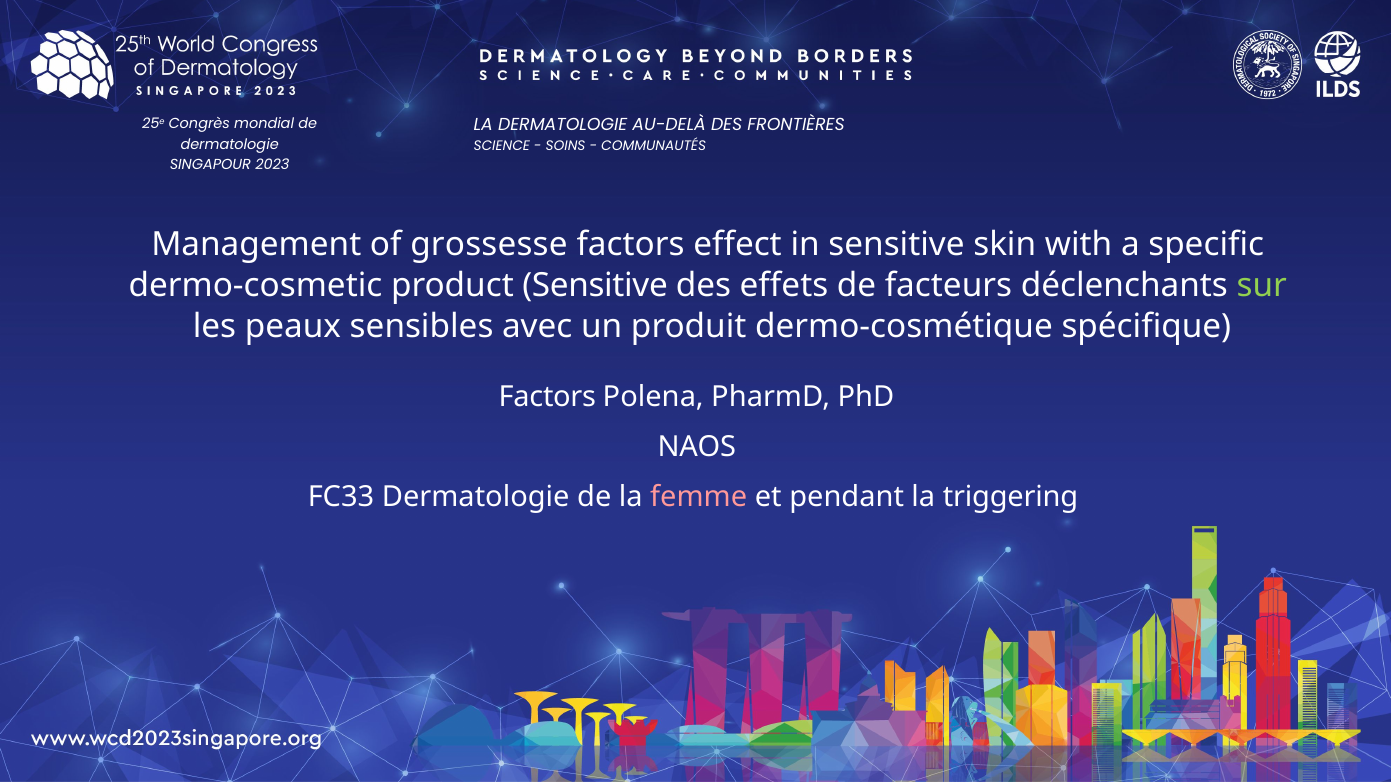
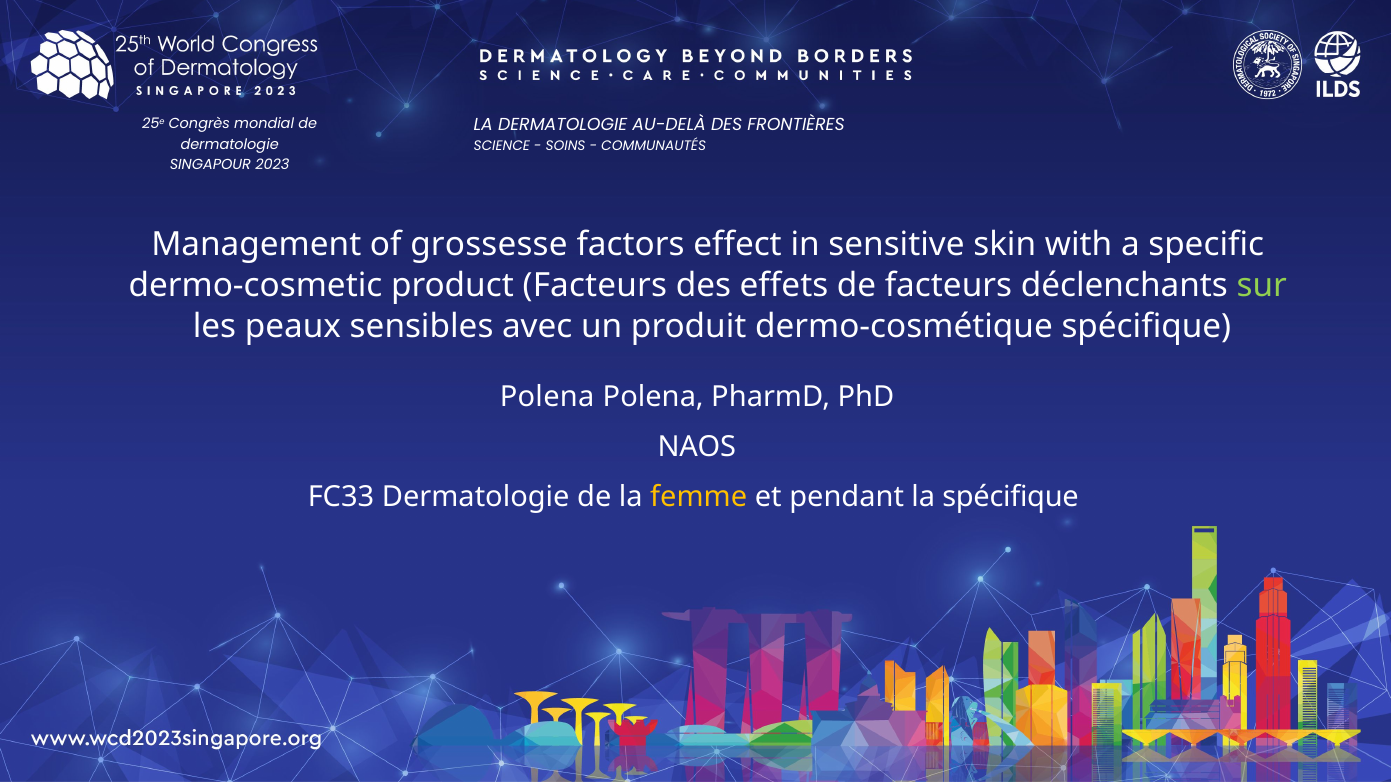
product Sensitive: Sensitive -> Facteurs (595, 286)
Factors: Factors -> Polena (547, 397)
femme colour: pink -> yellow (699, 497)
la triggering: triggering -> spécifique (1011, 497)
